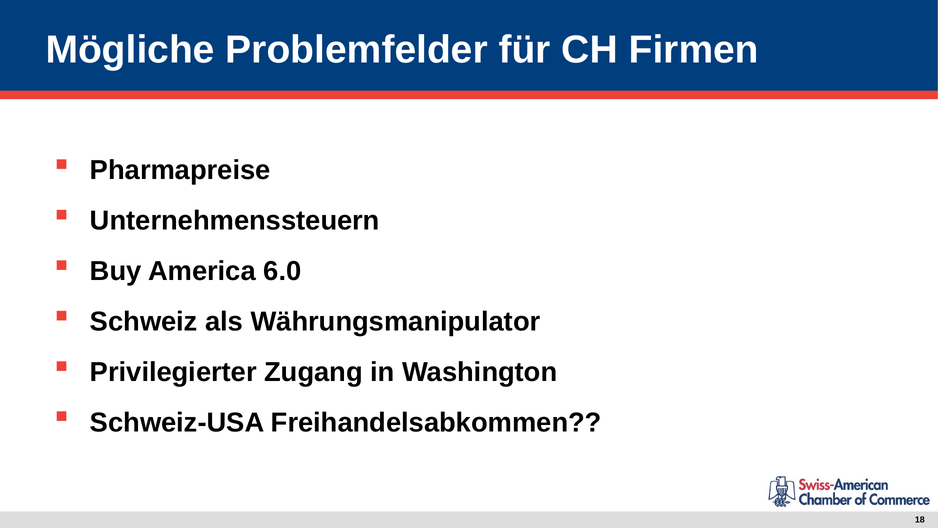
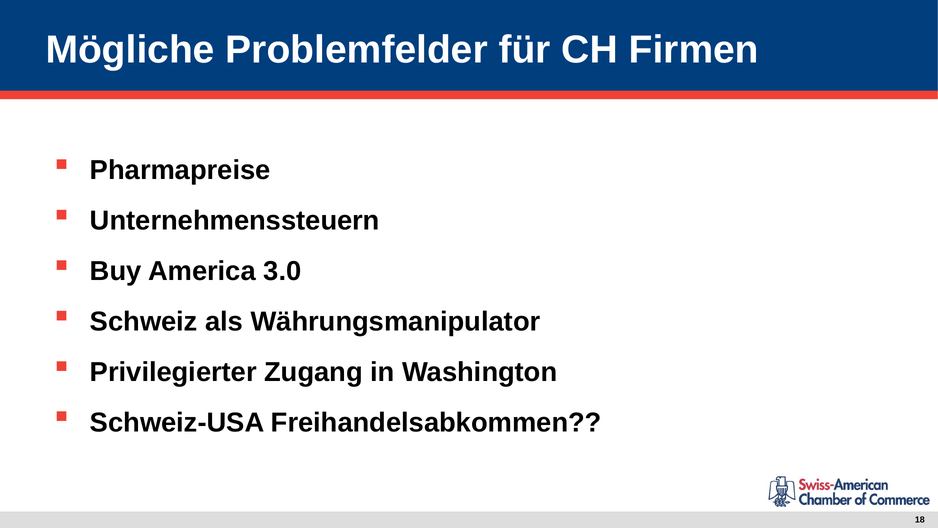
6.0: 6.0 -> 3.0 (282, 271)
